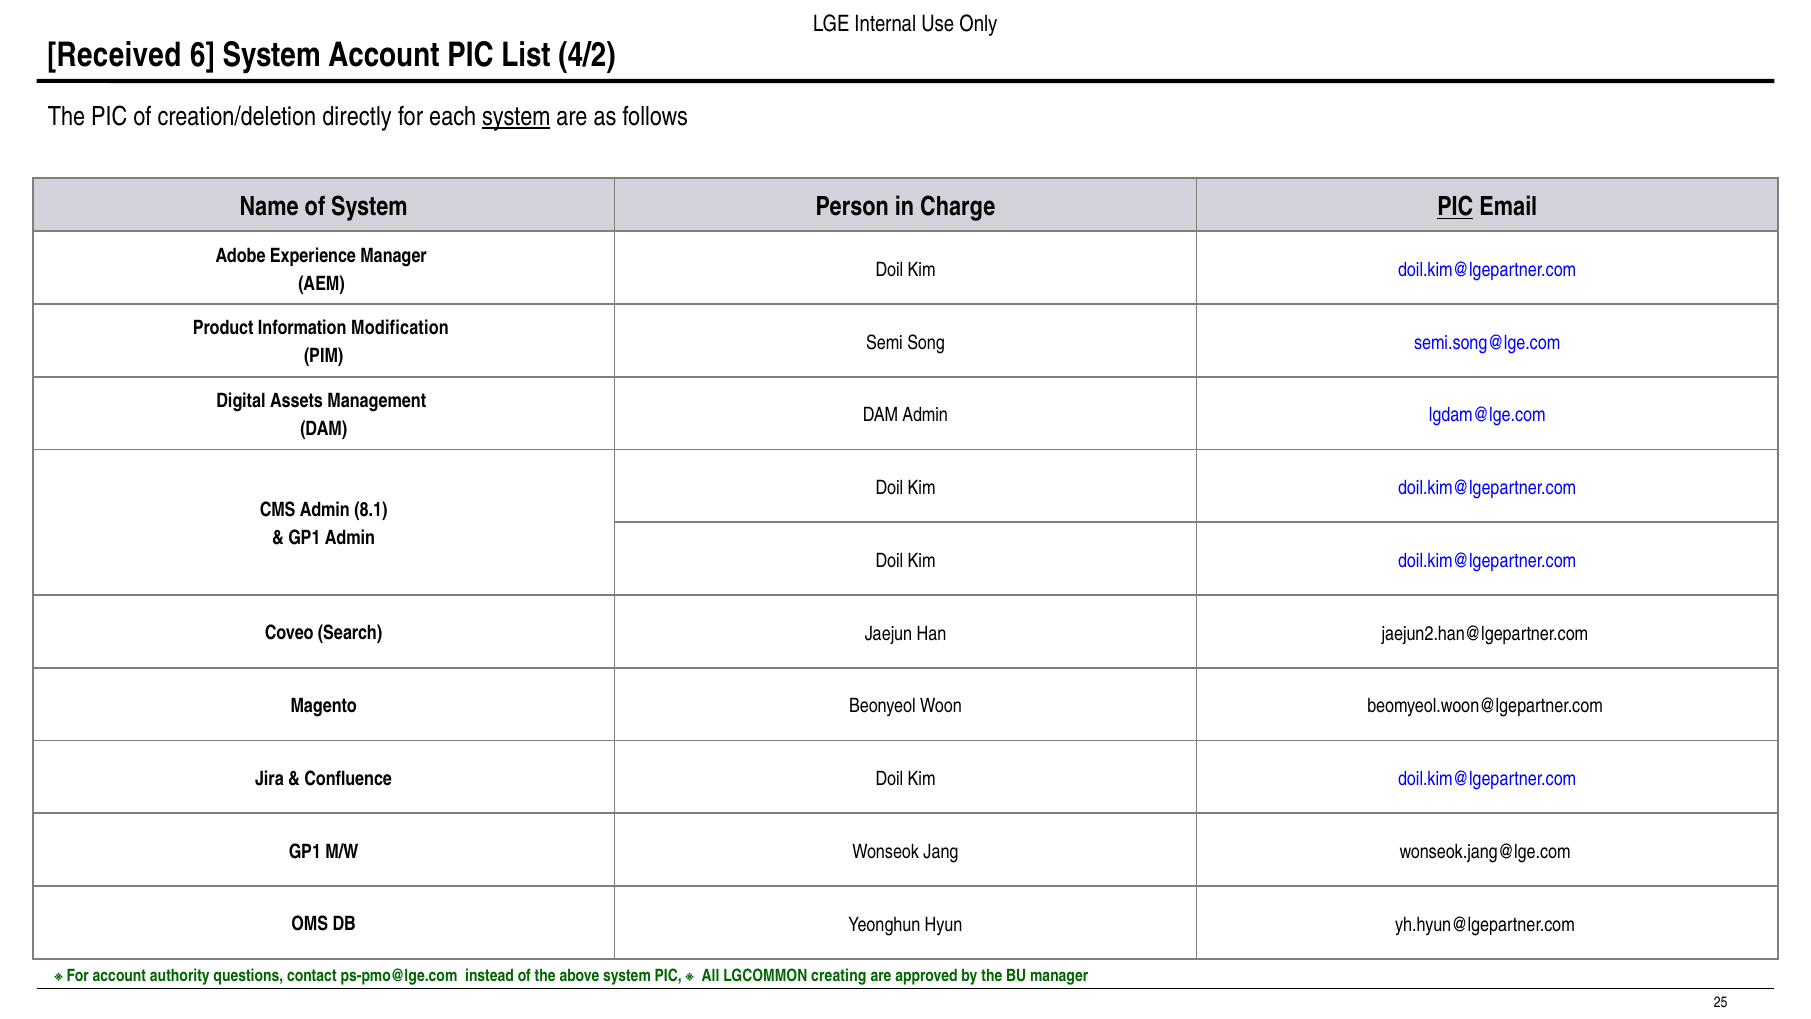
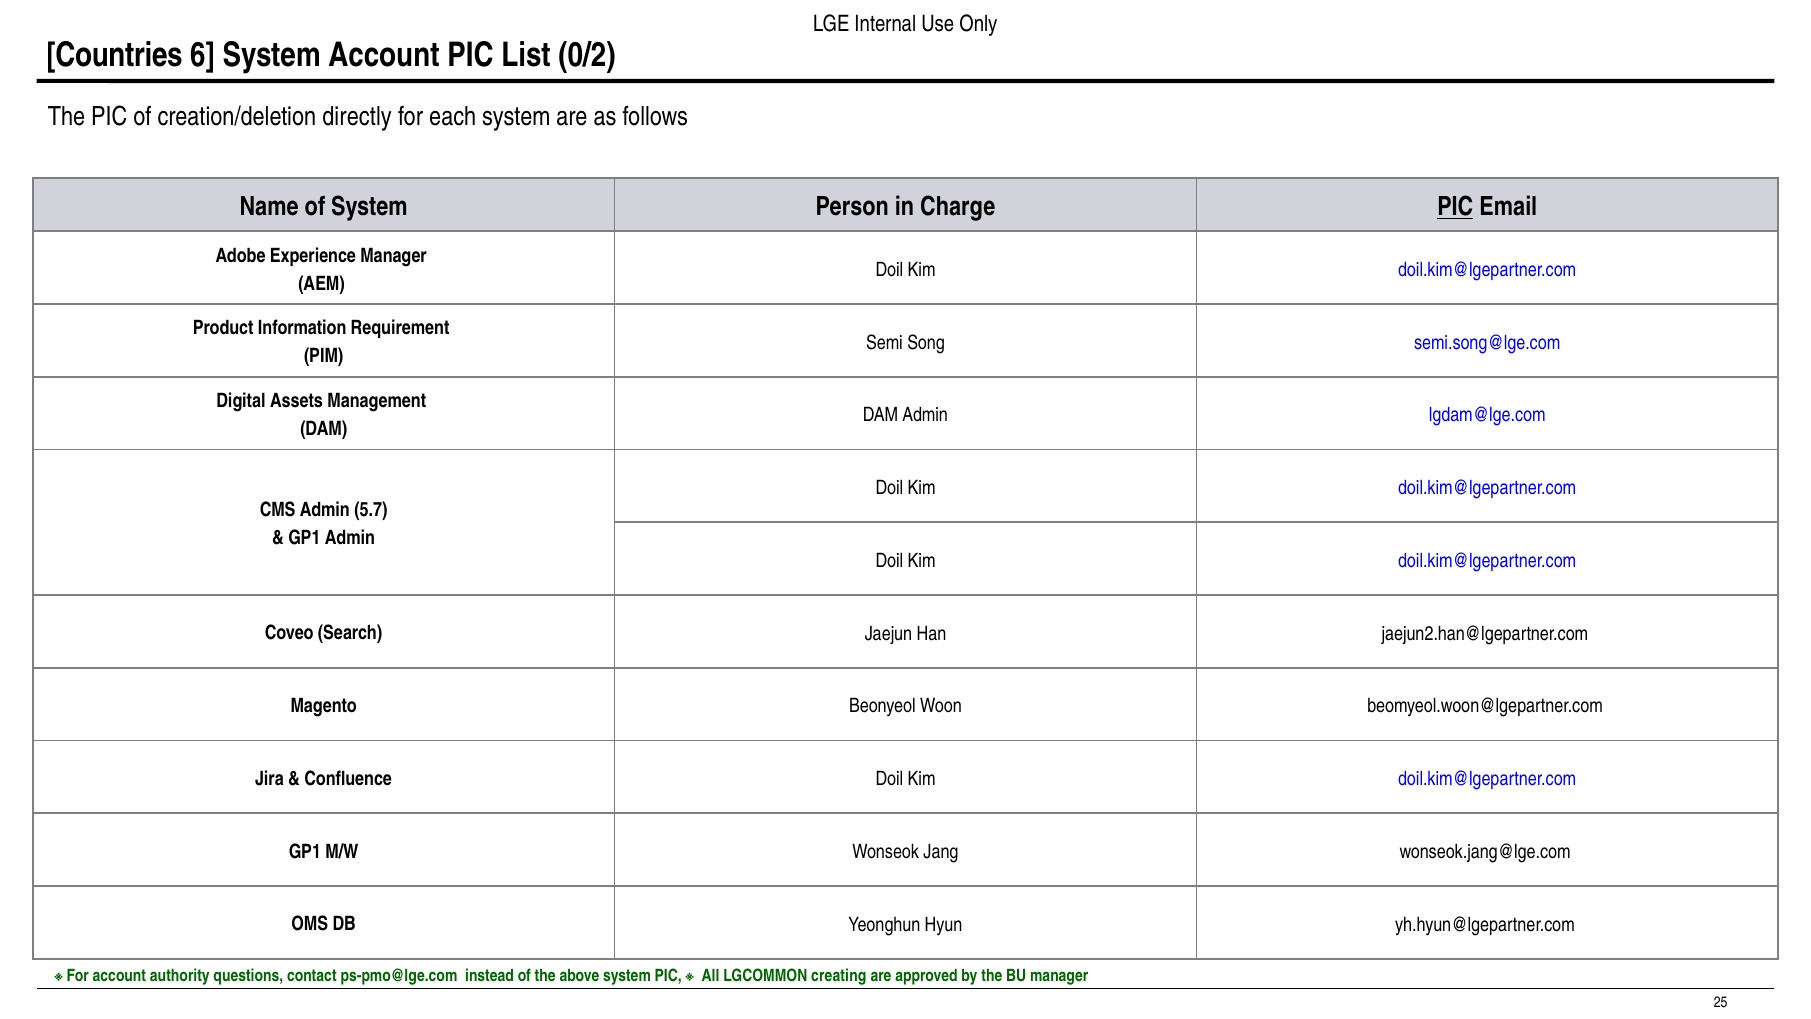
Received: Received -> Countries (115, 55)
4/2: 4/2 -> 0/2 (587, 55)
system underline: present -> none (516, 116)
Modification: Modification -> Requirement (400, 328)
8.1: 8.1 -> 5.7 (371, 510)
